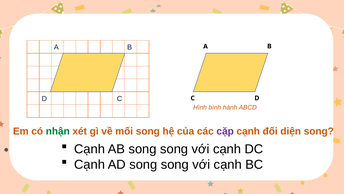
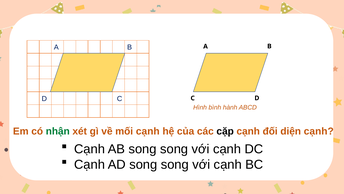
mối song: song -> cạnh (148, 131)
cặp colour: purple -> black (225, 131)
diện song: song -> cạnh (319, 131)
